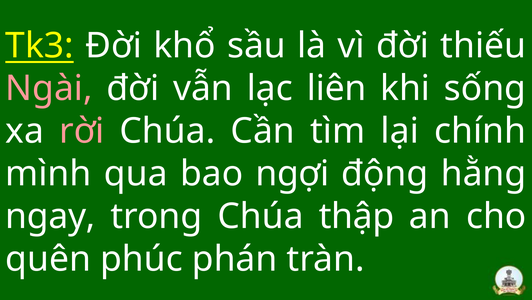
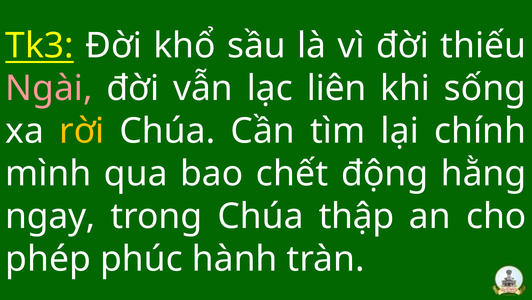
rời colour: pink -> yellow (82, 131)
ngợi: ngợi -> chết (292, 173)
quên: quên -> phép (48, 258)
phán: phán -> hành (235, 258)
